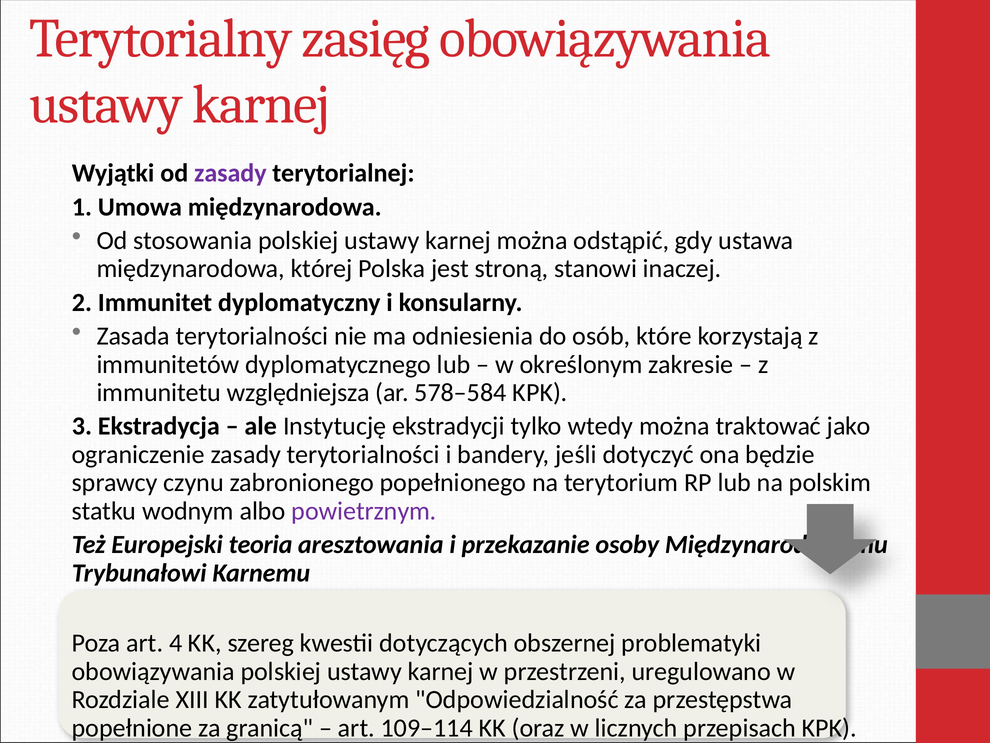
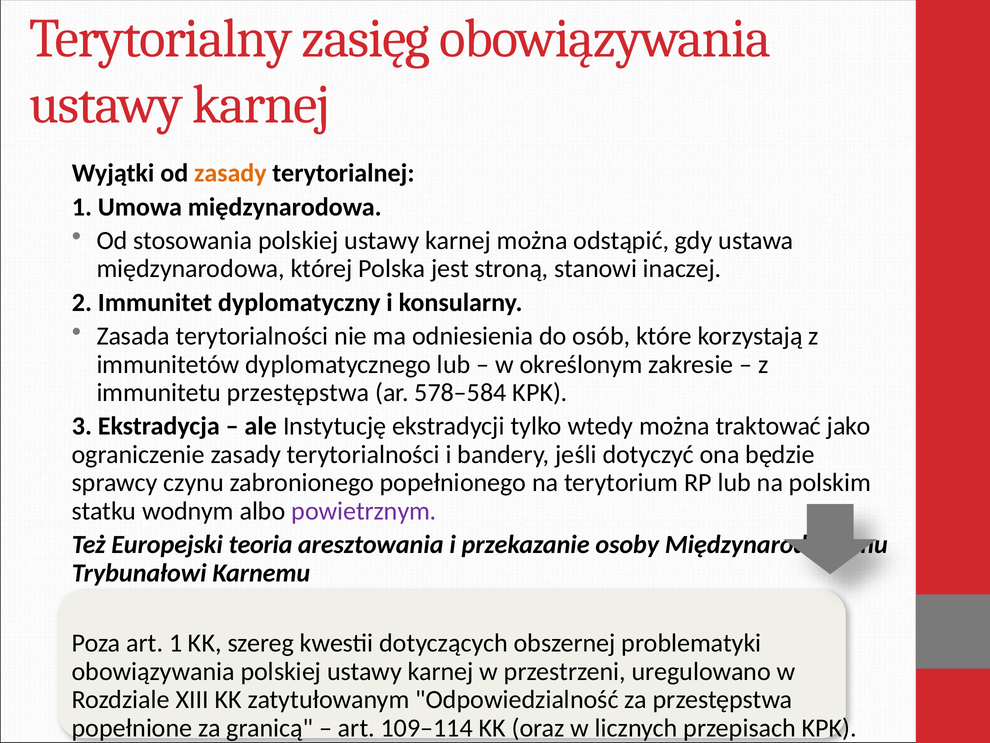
zasady colour: purple -> orange (230, 173)
immunitetu względniejsza: względniejsza -> przestępstwa (298, 392)
art 4: 4 -> 1 (176, 643)
